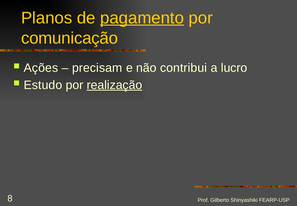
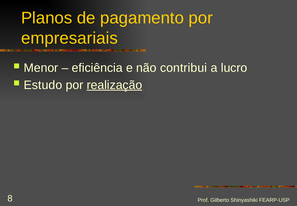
pagamento underline: present -> none (142, 18)
comunicação: comunicação -> empresariais (69, 38)
Ações: Ações -> Menor (41, 68)
precisam: precisam -> eficiência (97, 68)
